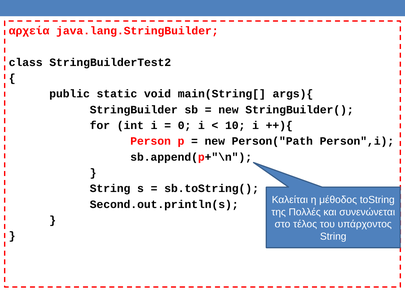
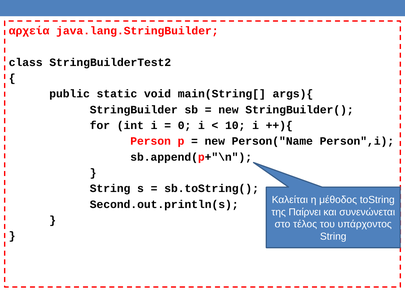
Person("Path: Person("Path -> Person("Name (272, 141)
Πολλές: Πολλές -> Παίρνει (305, 212)
